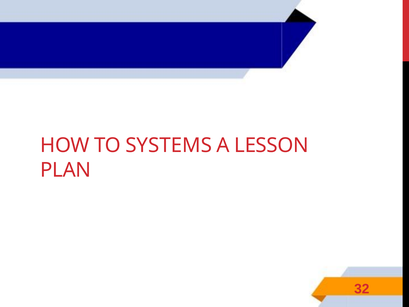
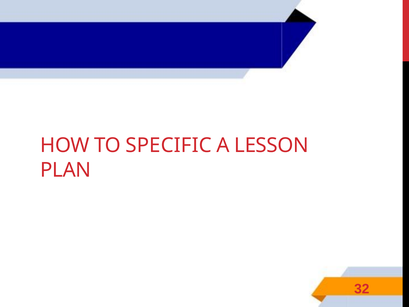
SYSTEMS: SYSTEMS -> SPECIFIC (169, 145)
